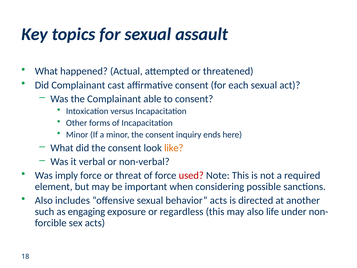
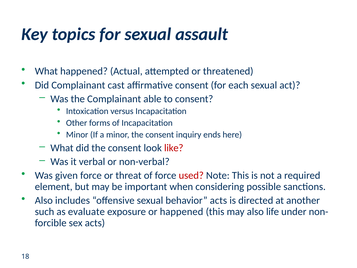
like colour: orange -> red (174, 148)
imply: imply -> given (66, 175)
engaging: engaging -> evaluate (86, 212)
or regardless: regardless -> happened (182, 212)
